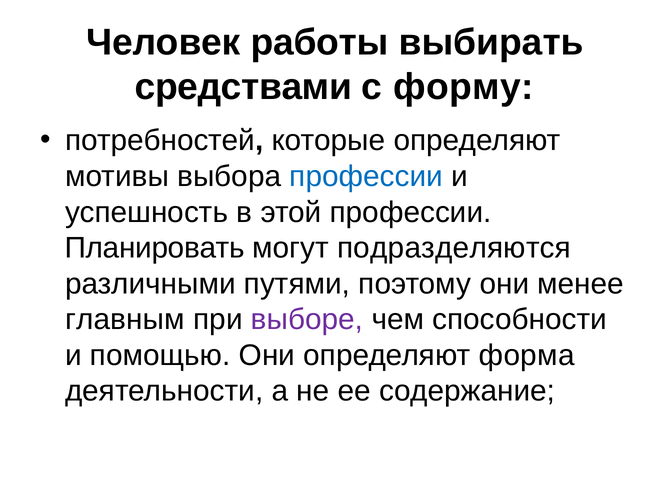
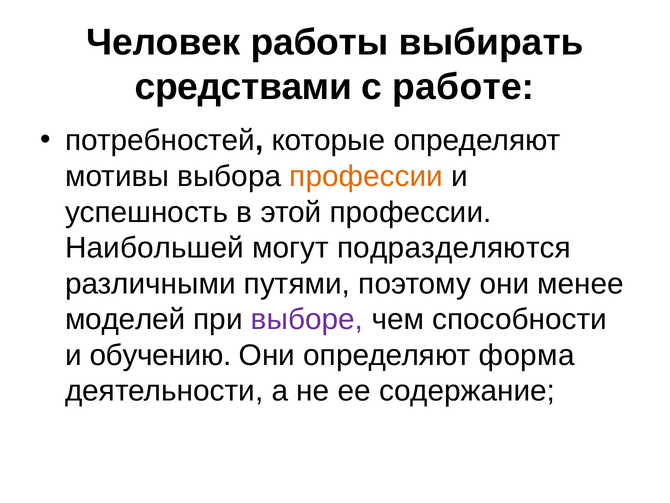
форму: форму -> работе (463, 87)
профессии colour: blue -> orange (366, 176)
Планировать: Планировать -> Наибольшей (155, 248)
главным: главным -> моделей (125, 319)
помощью: помощью -> обучению (160, 355)
